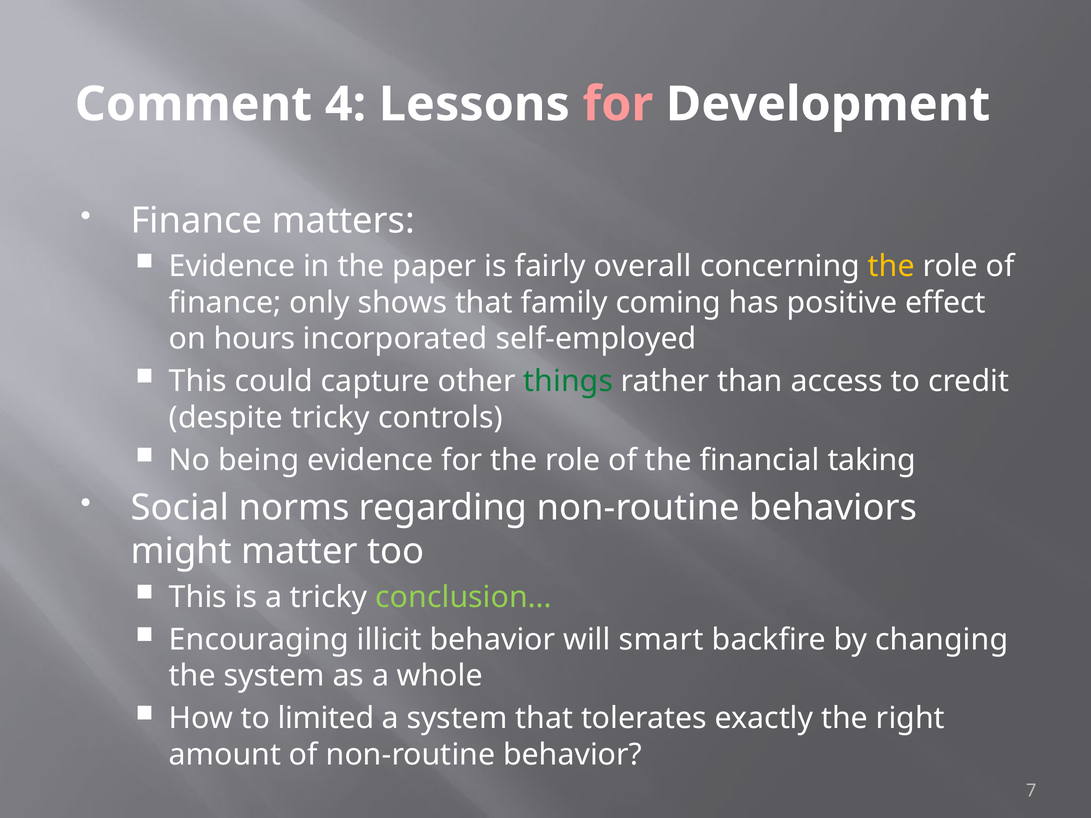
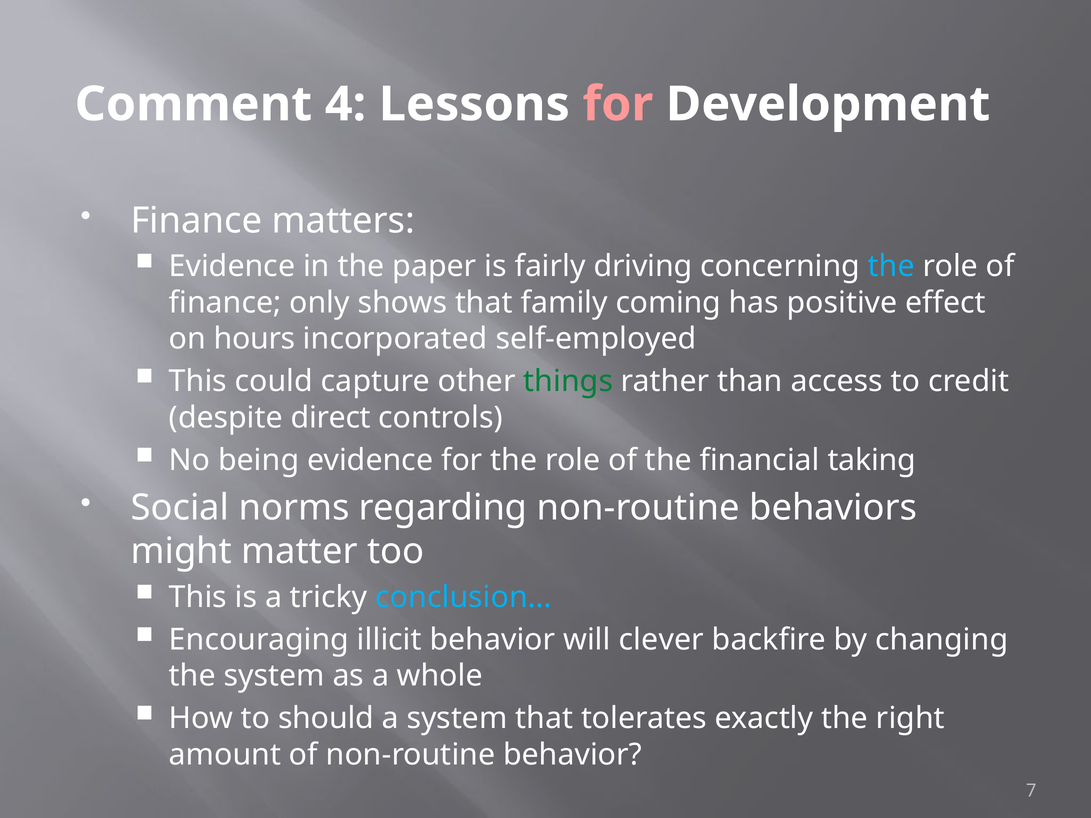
overall: overall -> driving (643, 266)
the colour: yellow -> light blue (891, 266)
despite tricky: tricky -> direct (331, 418)
conclusion… colour: light green -> light blue (464, 597)
smart: smart -> clever (661, 640)
limited: limited -> should (326, 719)
